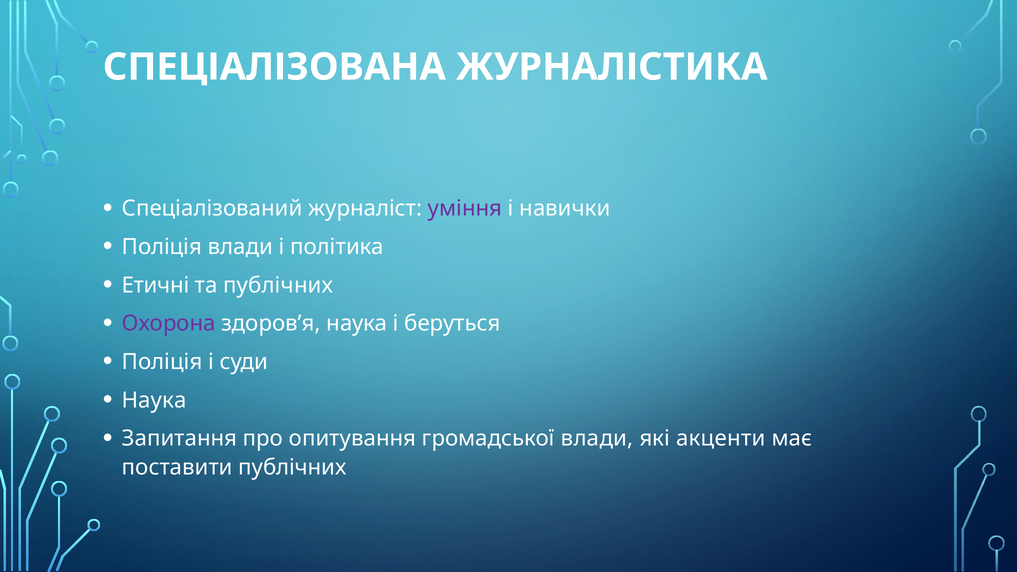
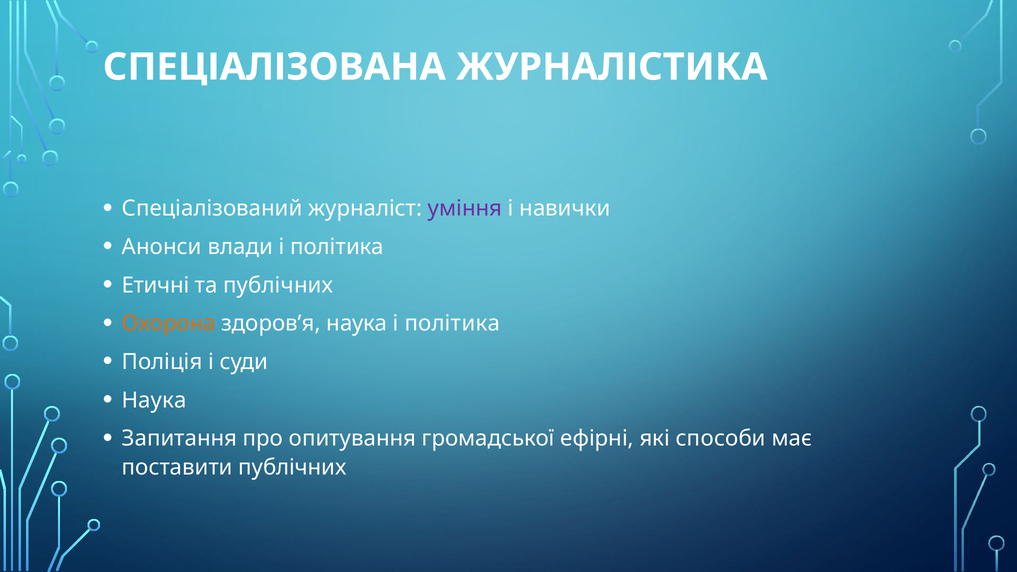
Поліція: Поліція -> Анонси (162, 247)
Охорона colour: purple -> orange (169, 324)
наука і беруться: беруться -> політика (452, 324)
громадської влади: влади -> ефірні (597, 439)
акценти: акценти -> способи (721, 439)
